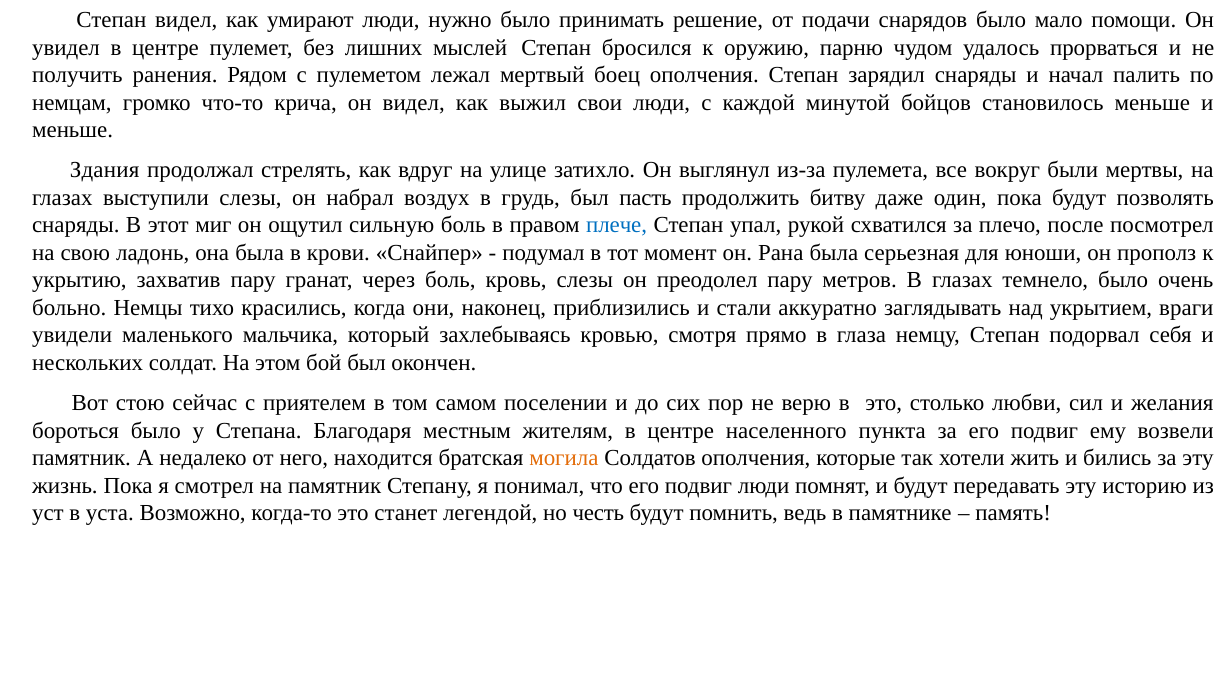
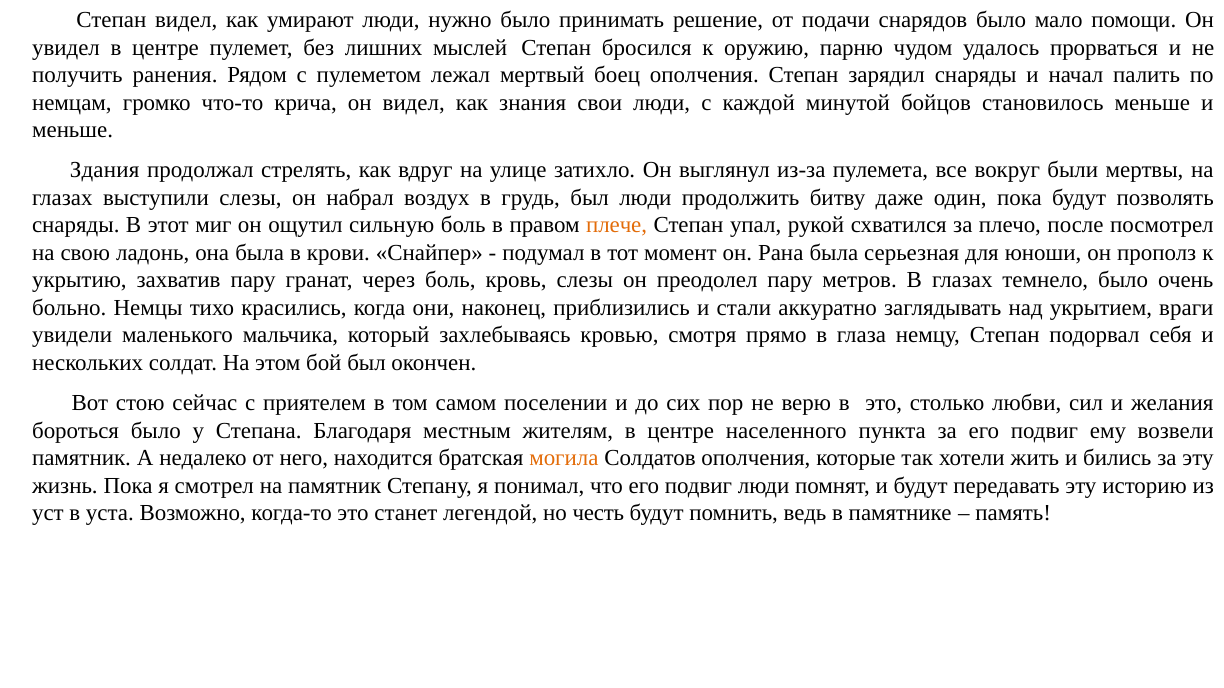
выжил: выжил -> знания (533, 103)
был пасть: пасть -> люди (645, 198)
плече colour: blue -> orange (617, 226)
